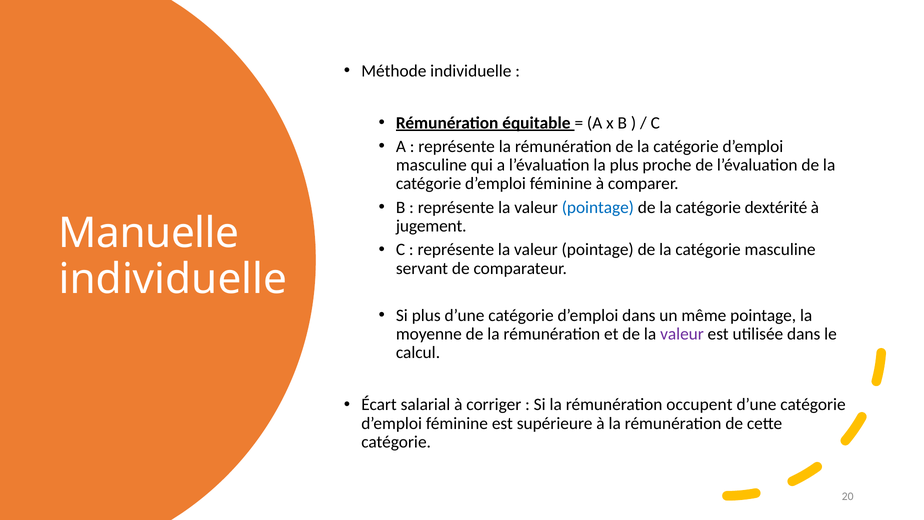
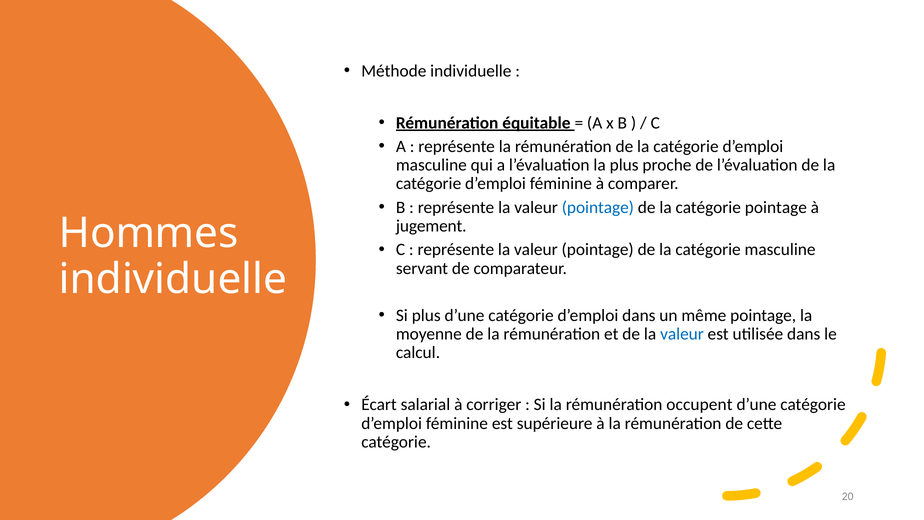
catégorie dextérité: dextérité -> pointage (776, 207)
Manuelle: Manuelle -> Hommes (149, 233)
valeur colour: purple -> blue (682, 334)
